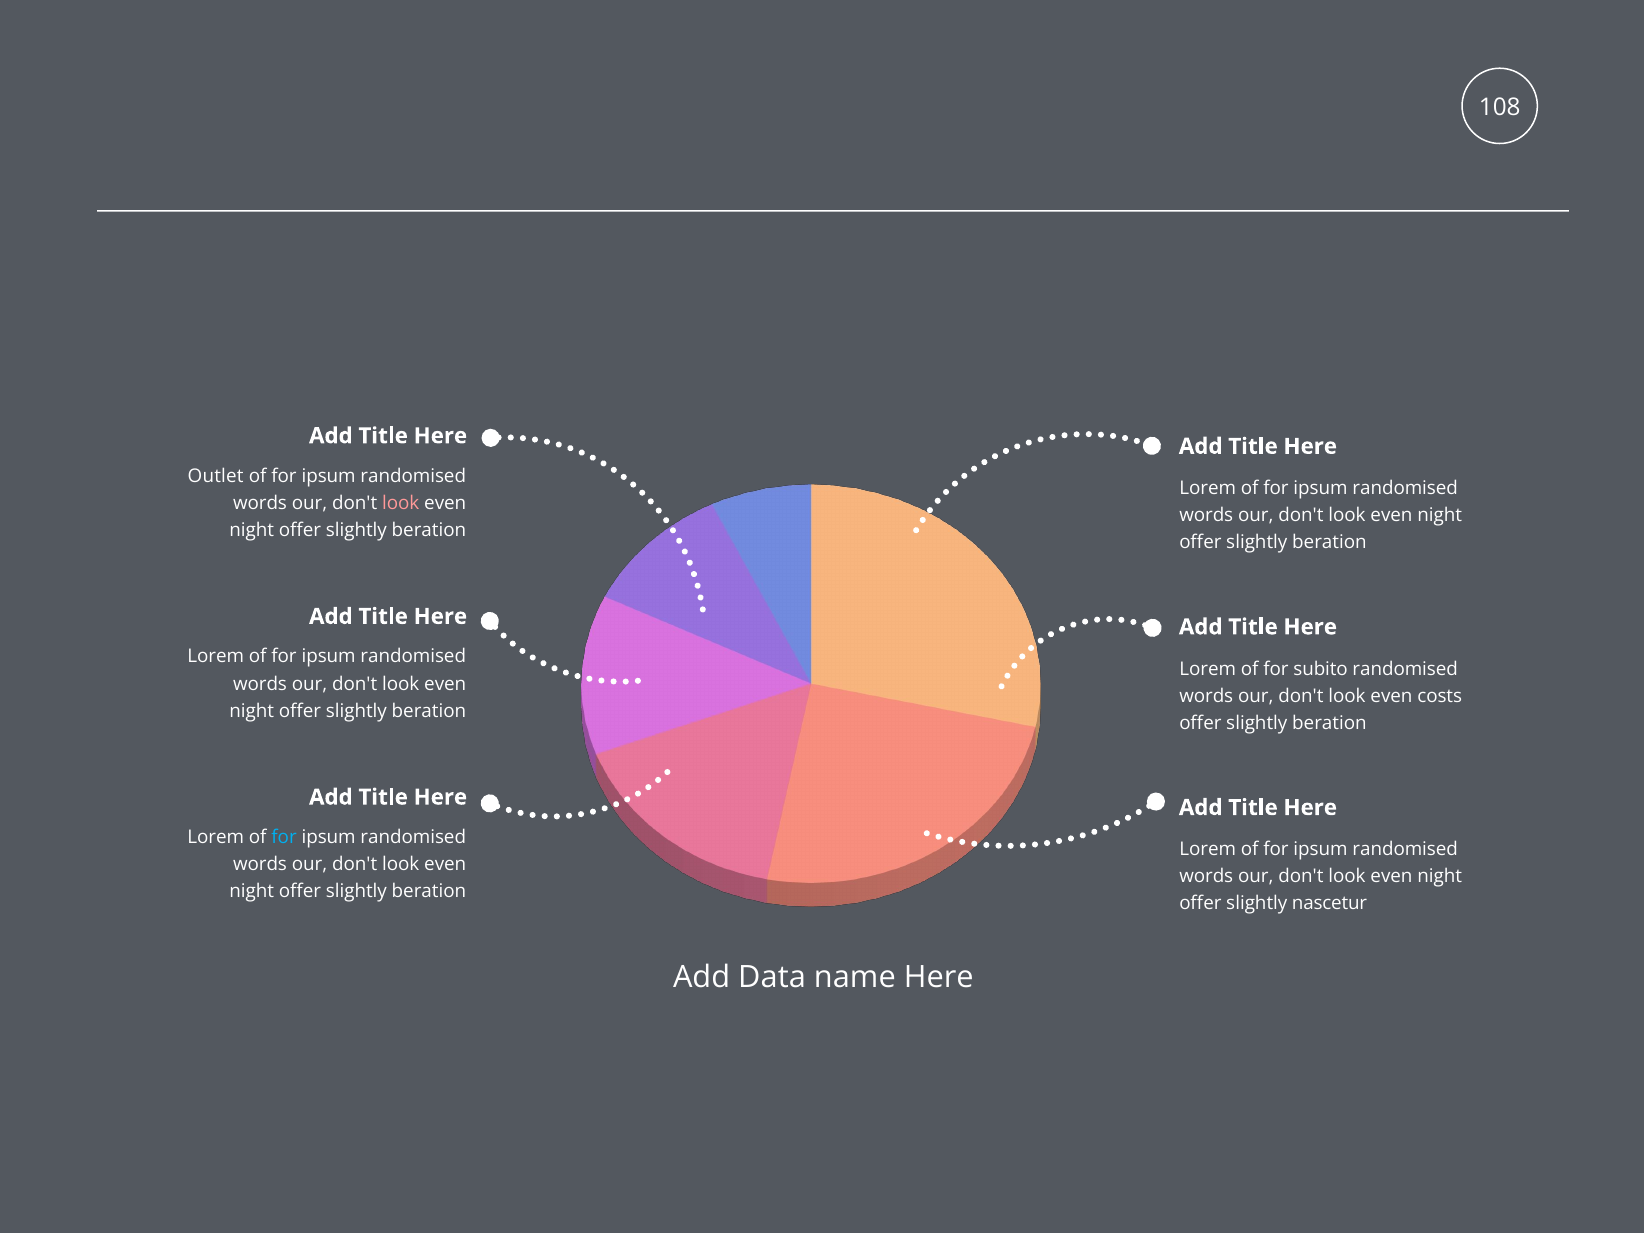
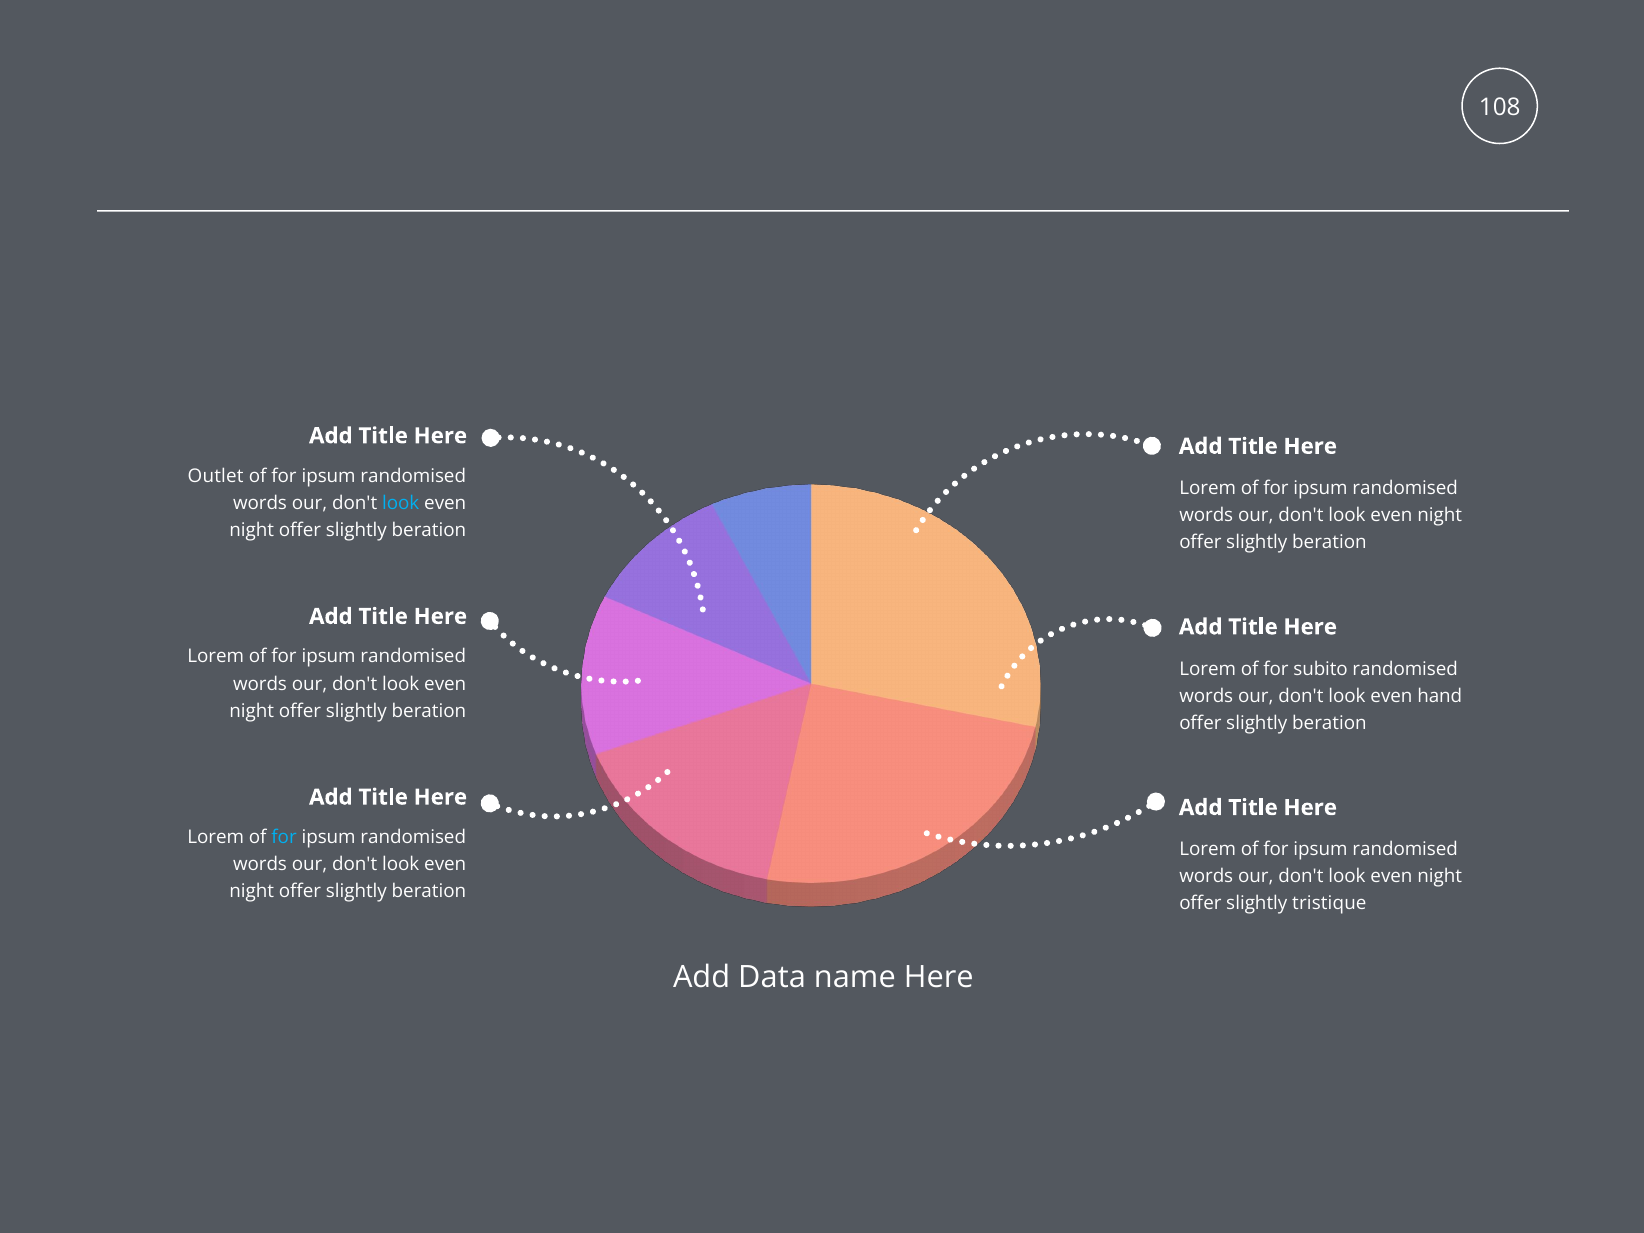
look colour: pink -> light blue (401, 503)
costs: costs -> hand (1440, 696)
nascetur: nascetur -> tristique (1329, 904)
